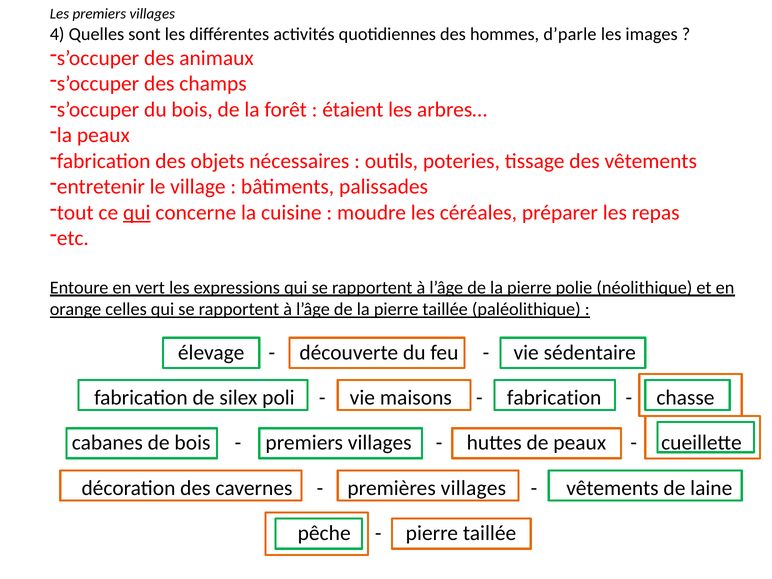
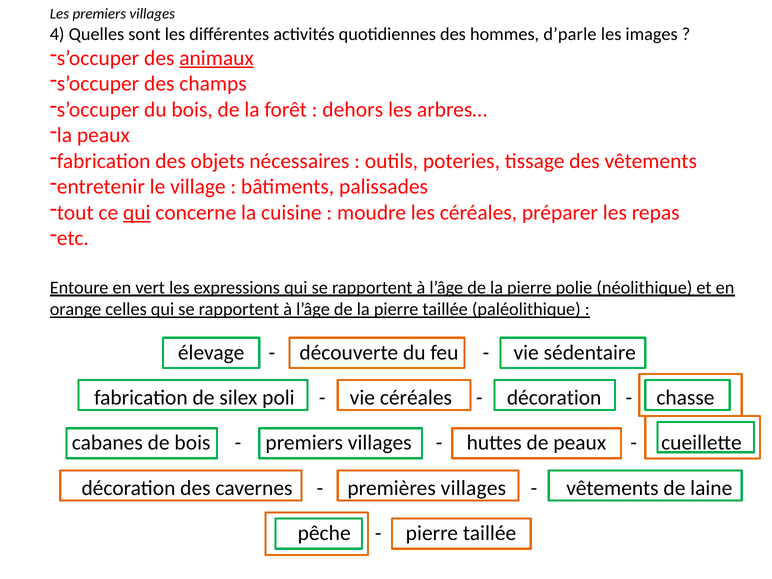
animaux underline: none -> present (217, 58)
étaient: étaient -> dehors (353, 110)
vie maisons: maisons -> céréales (416, 398)
fabrication: fabrication -> décoration (554, 398)
